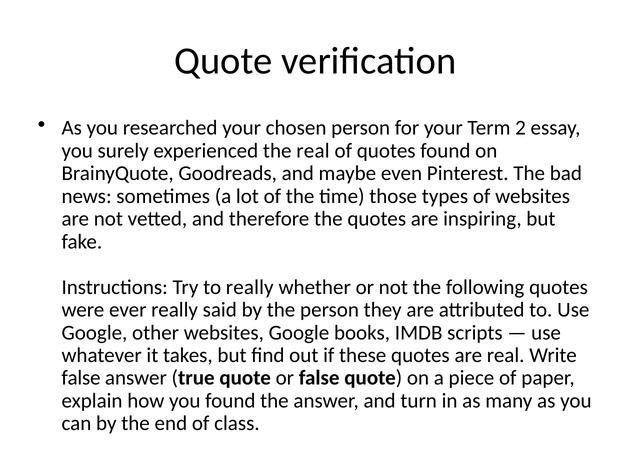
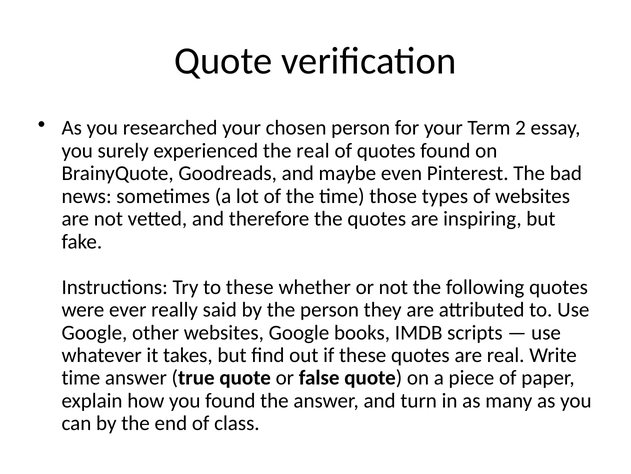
to really: really -> these (250, 287)
false: false -> time (81, 377)
